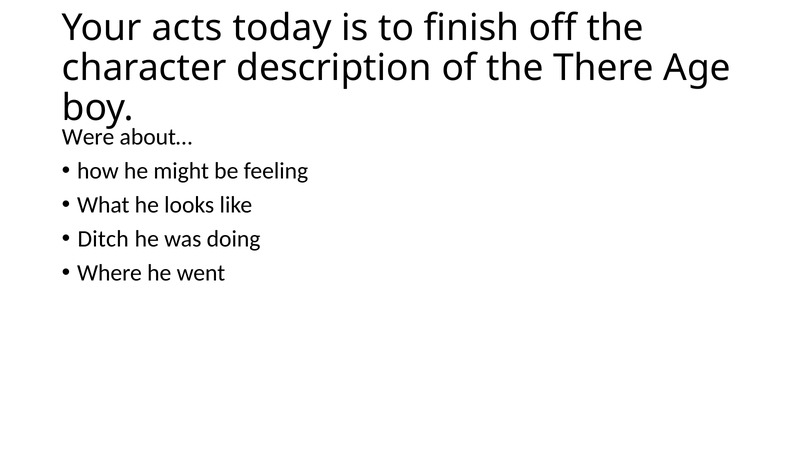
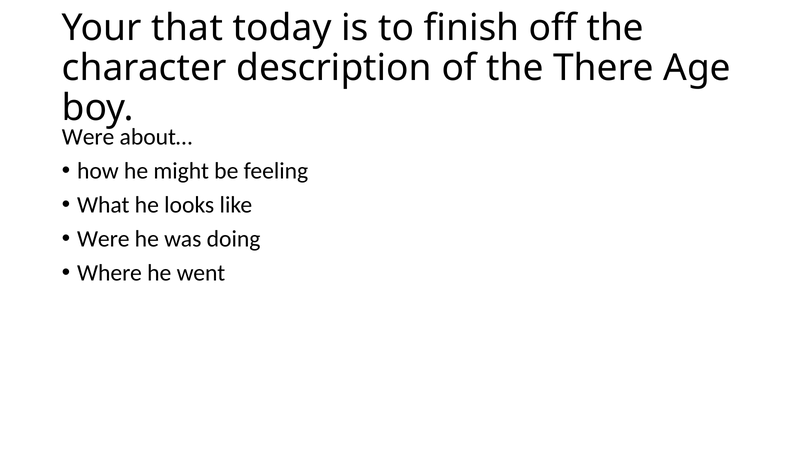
acts: acts -> that (187, 28)
Ditch: Ditch -> Were (103, 239)
